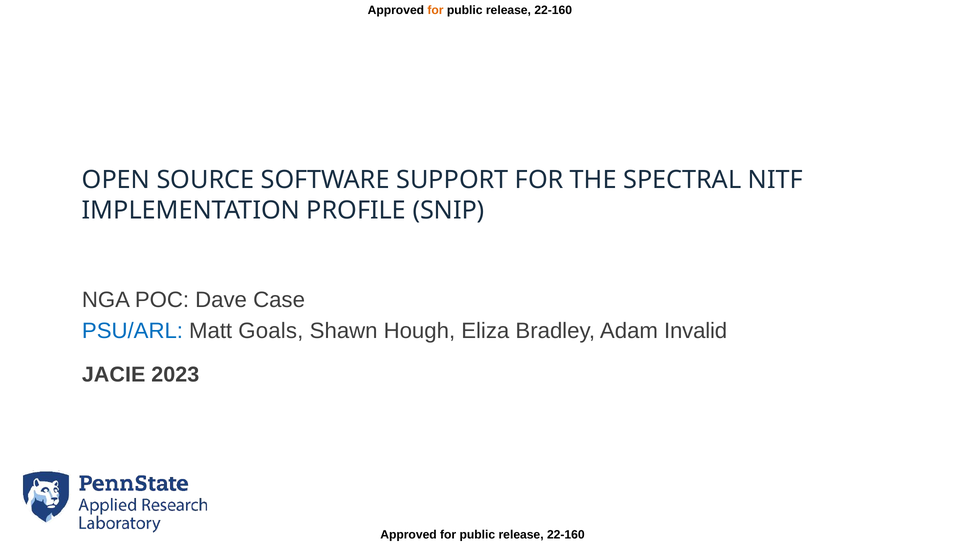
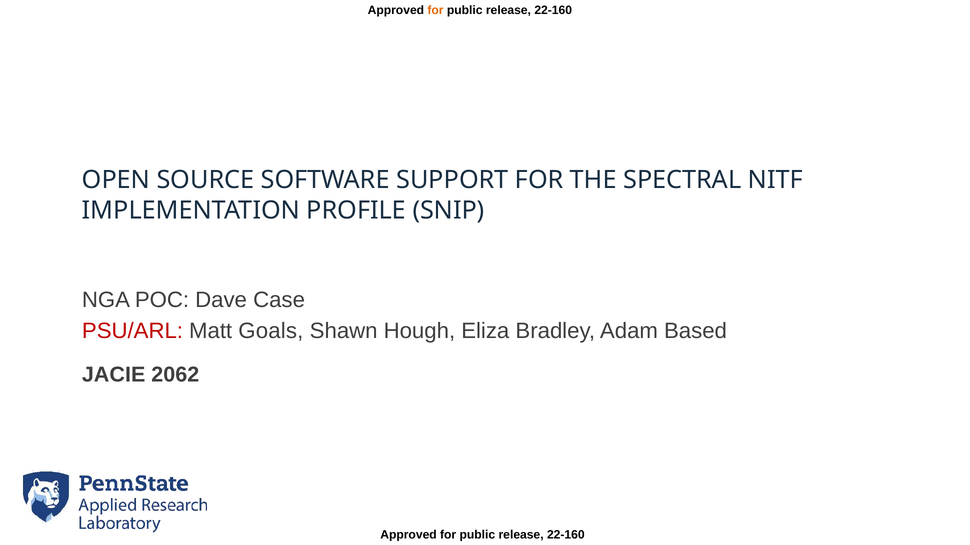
PSU/ARL colour: blue -> red (133, 331)
Invalid: Invalid -> Based (696, 331)
2023: 2023 -> 2062 (175, 375)
